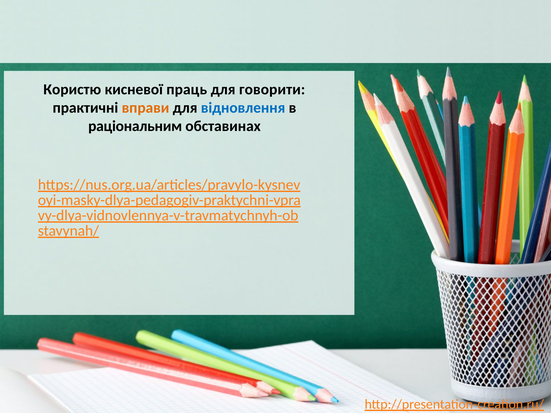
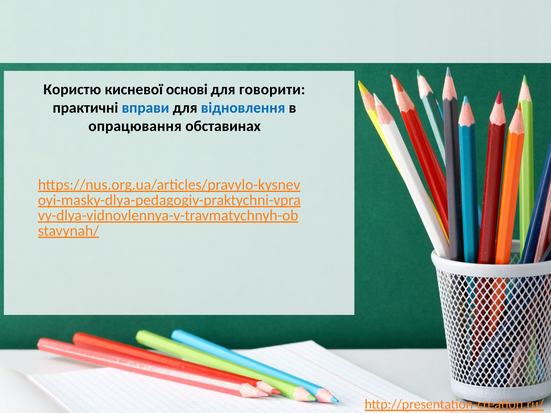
праць: праць -> основі (187, 89)
вправи colour: orange -> blue (145, 108)
раціональним: раціональним -> опрацювання (135, 126)
